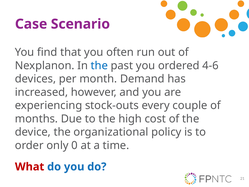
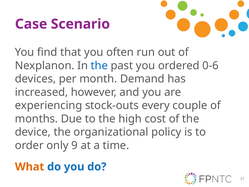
4-6: 4-6 -> 0-6 (211, 66)
0: 0 -> 9 (75, 145)
What colour: red -> orange (30, 167)
